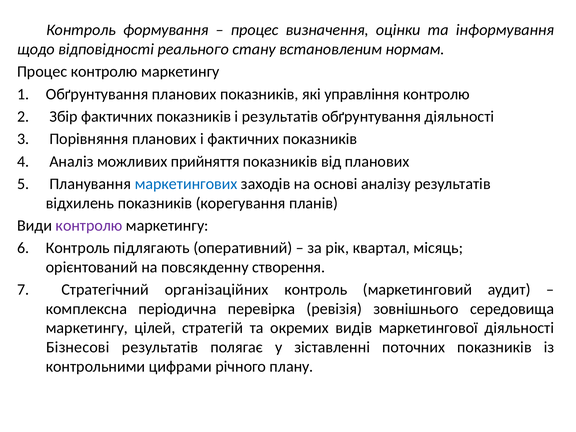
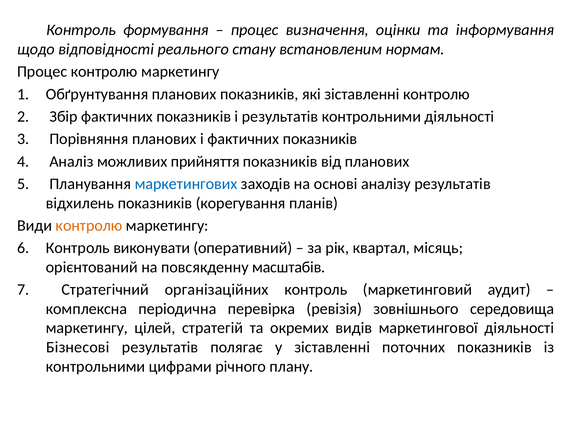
які управління: управління -> зіставленні (362, 94)
результатів обґрунтування: обґрунтування -> контрольними (371, 117)
контролю colour: purple -> orange (89, 226)
підлягають: підлягають -> виконувати (152, 248)
створення: створення -> масштабів (289, 267)
